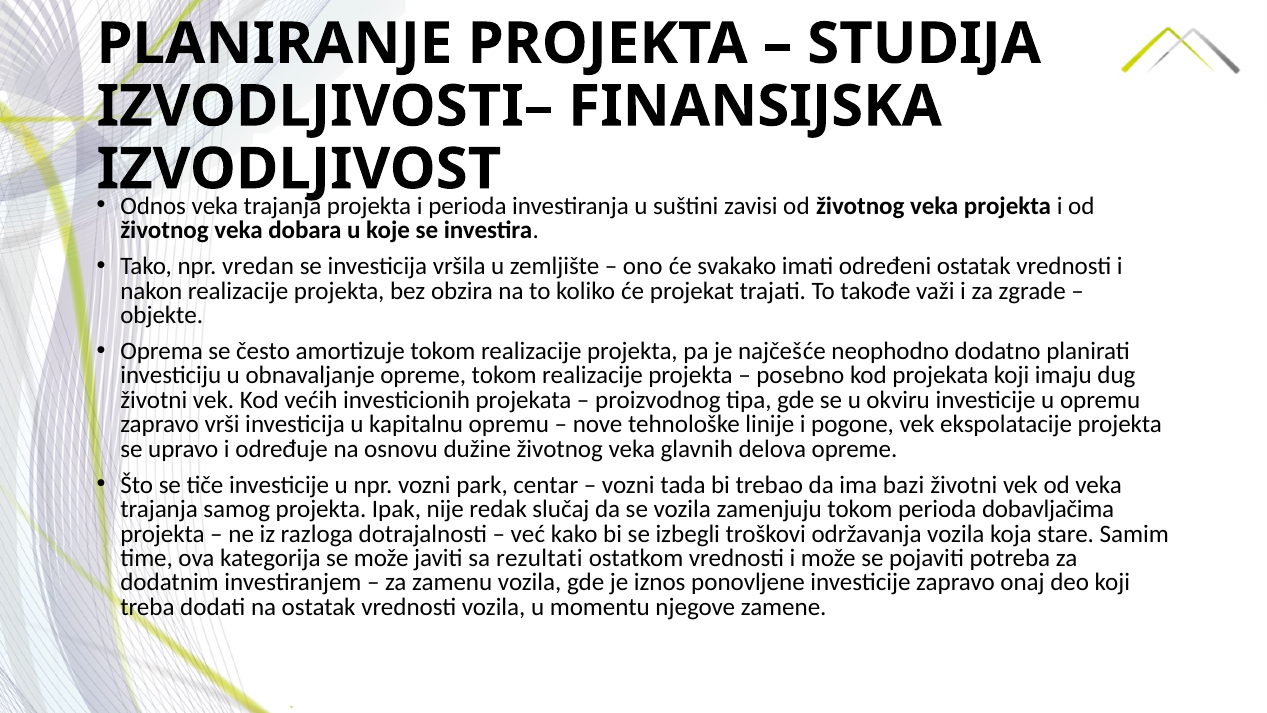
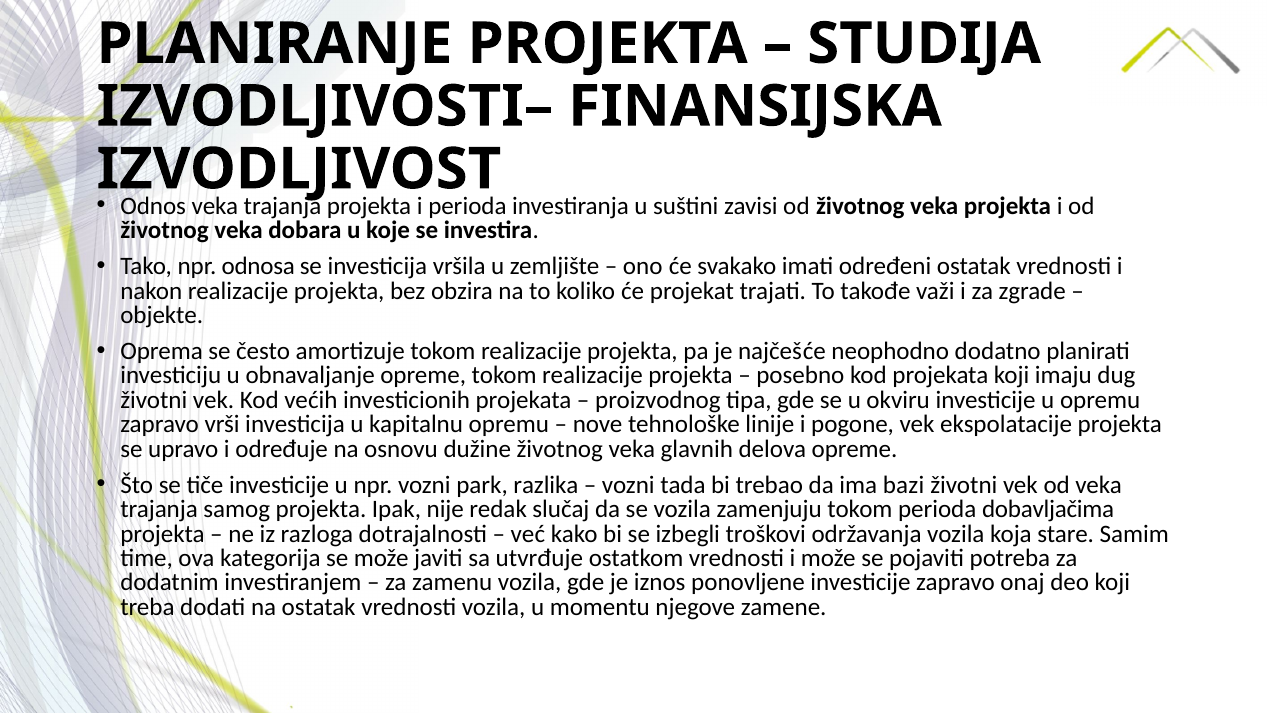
vredan: vredan -> odnosa (258, 266)
centar: centar -> razlika (546, 485)
rezultati: rezultati -> utvrđuje (539, 558)
